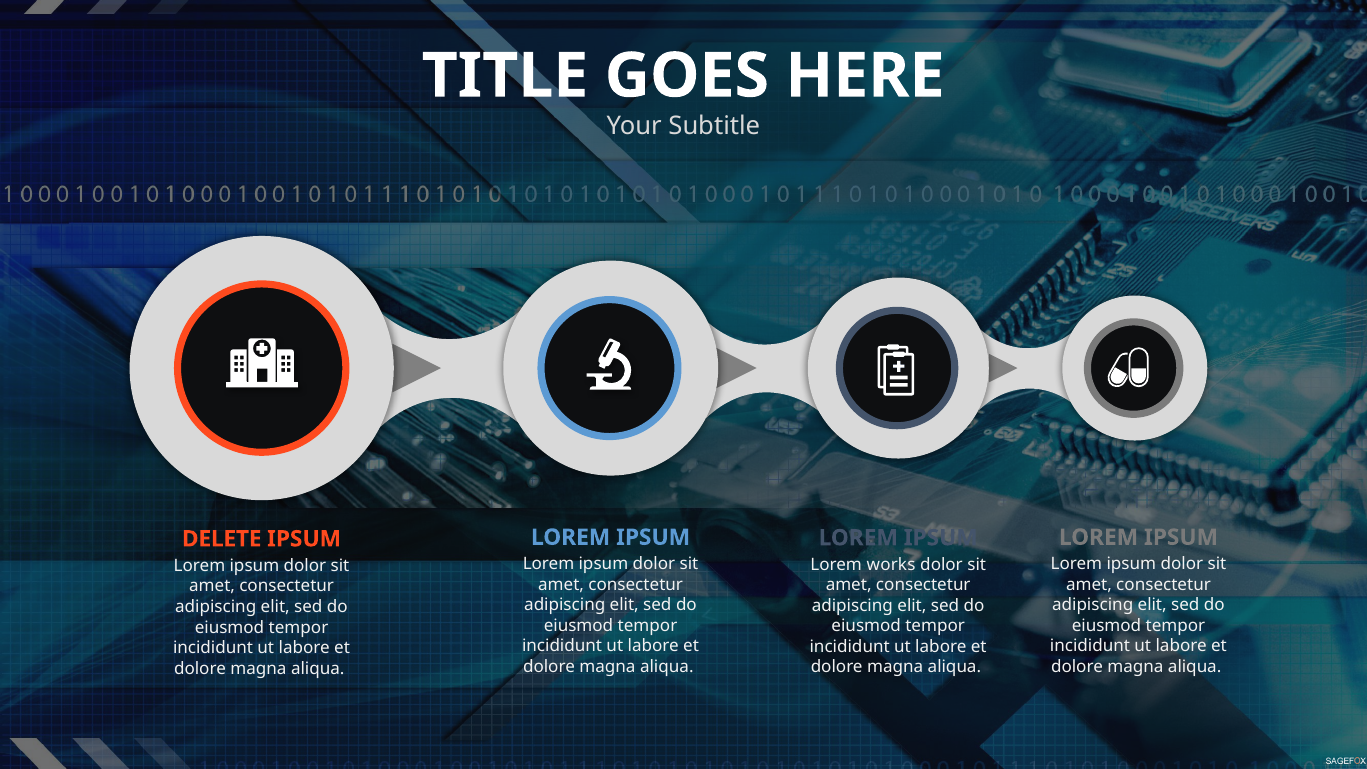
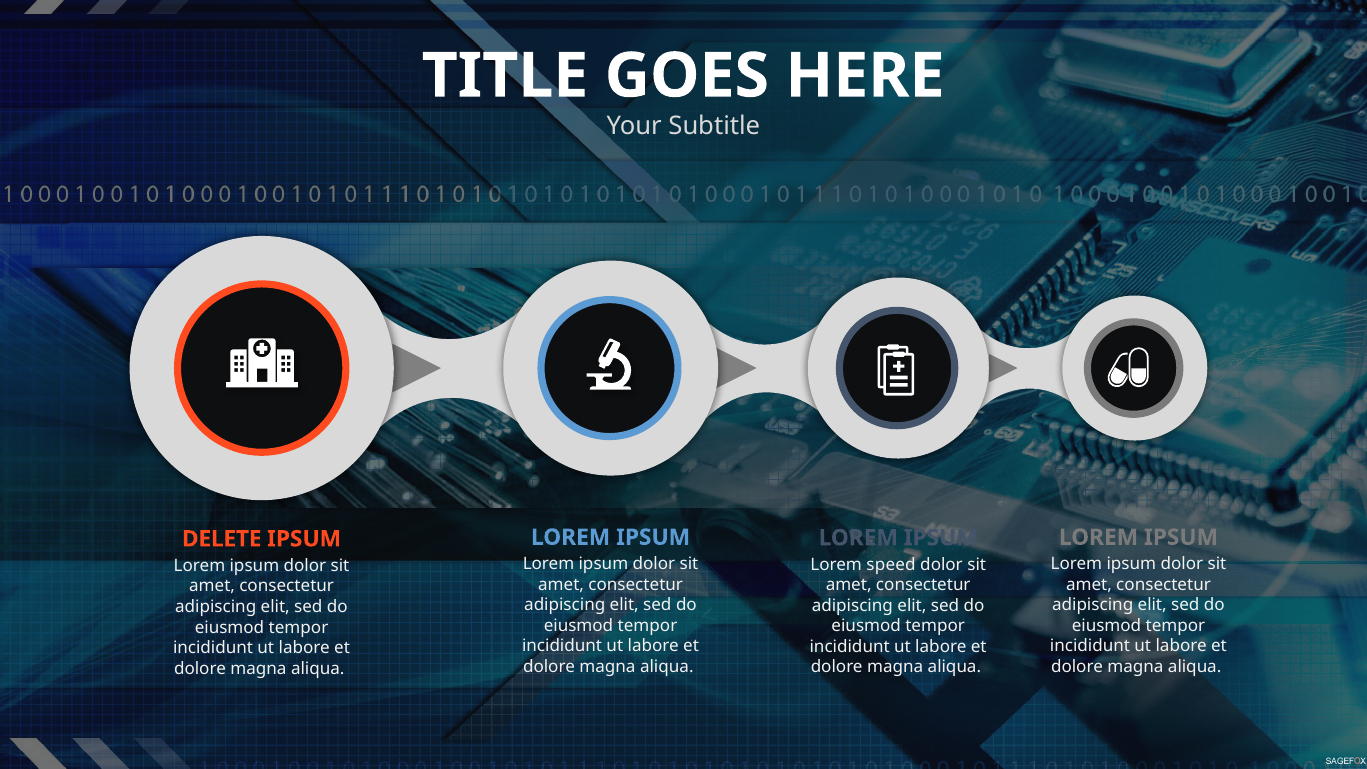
works: works -> speed (891, 565)
